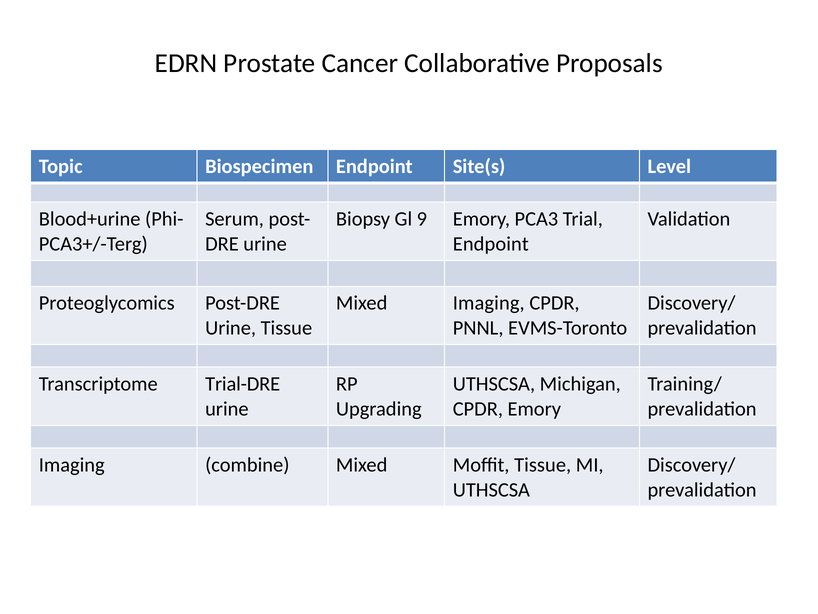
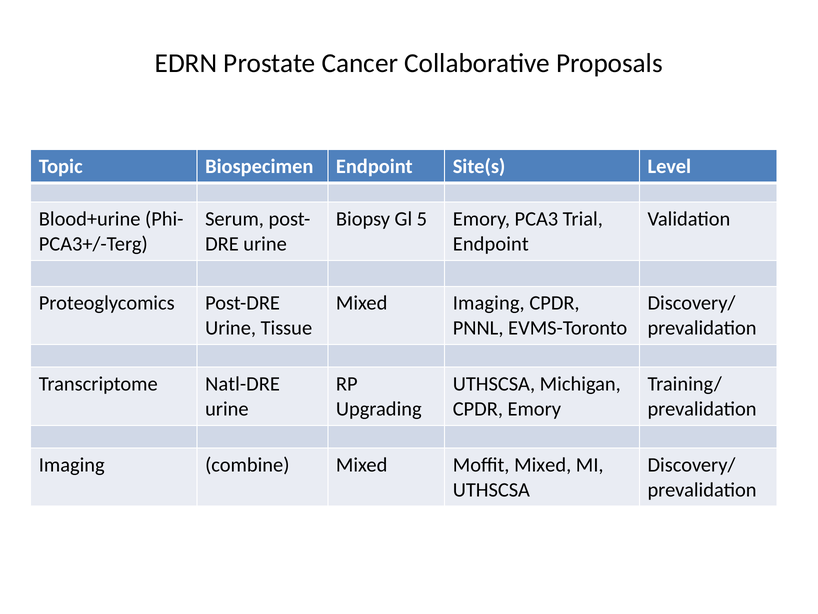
9: 9 -> 5 (422, 219)
Trial-DRE: Trial-DRE -> Natl-DRE (243, 384)
Moffit Tissue: Tissue -> Mixed (543, 464)
